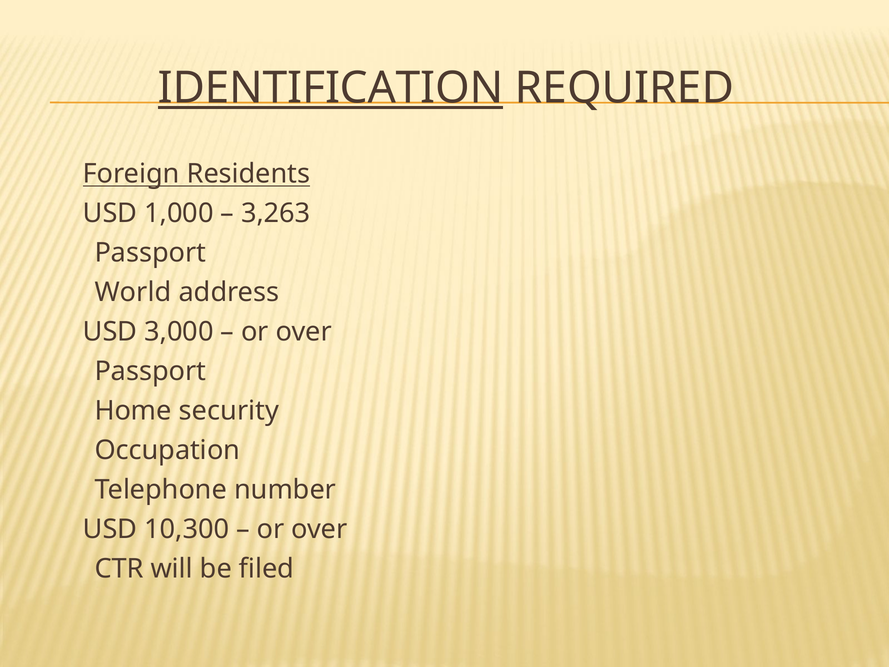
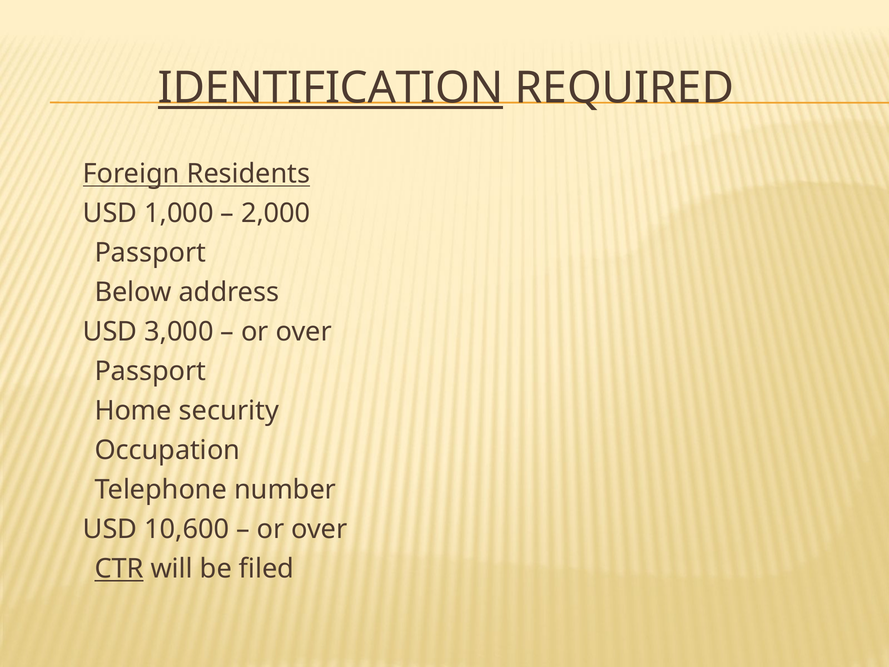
3,263: 3,263 -> 2,000 (276, 213)
World: World -> Below (133, 292)
10,300: 10,300 -> 10,600 (187, 529)
CTR underline: none -> present (119, 569)
